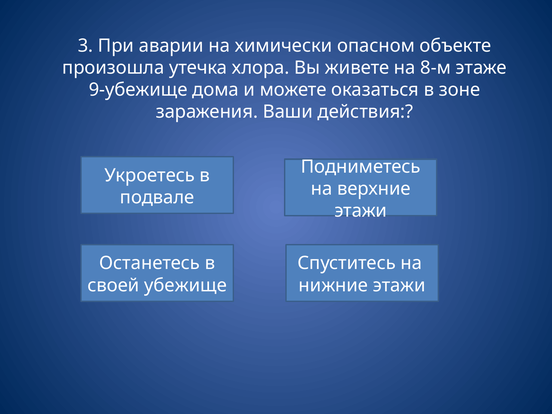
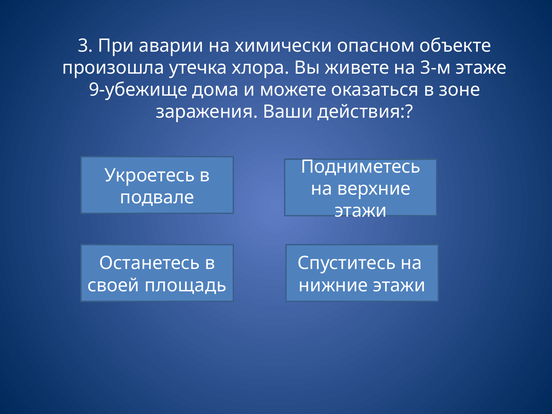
8-м: 8-м -> 3-м (436, 68)
убежище: убежище -> площадь (185, 285)
